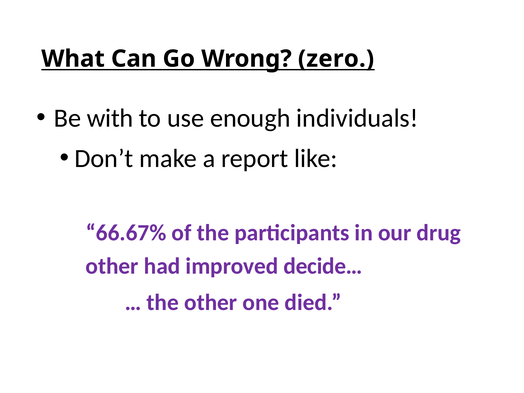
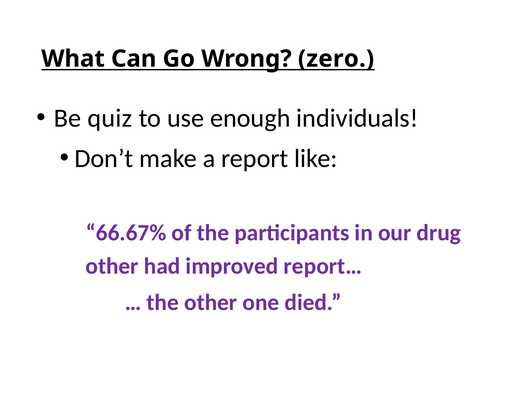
with: with -> quiz (110, 118)
decide…: decide… -> report… (323, 266)
